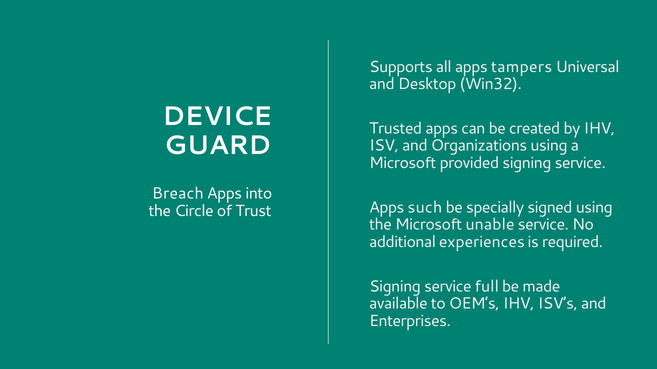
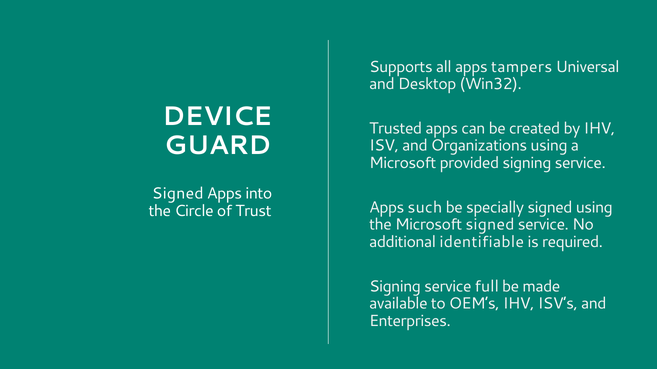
Breach: Breach -> Signed (178, 194)
Microsoft unable: unable -> signed (490, 225)
experiences: experiences -> identifiable (482, 242)
